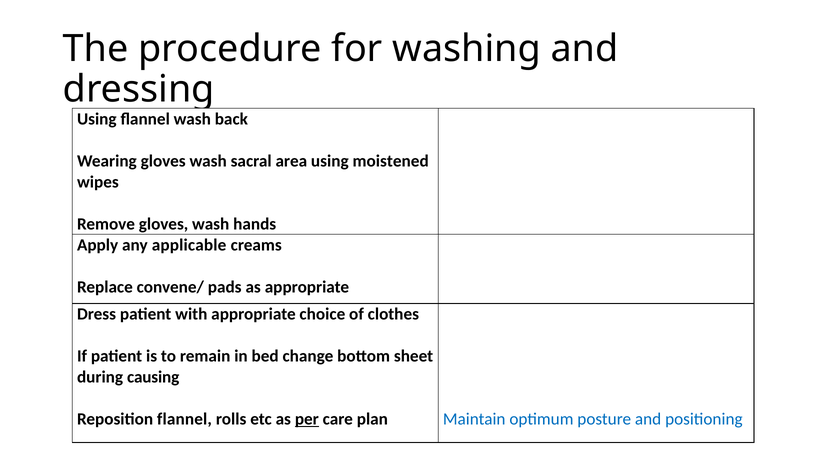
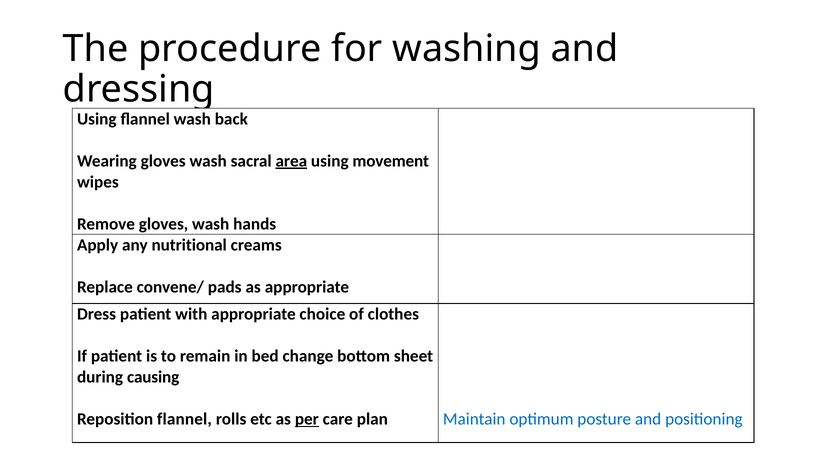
area underline: none -> present (291, 161)
moistened: moistened -> movement (391, 161)
applicable: applicable -> nutritional (189, 245)
